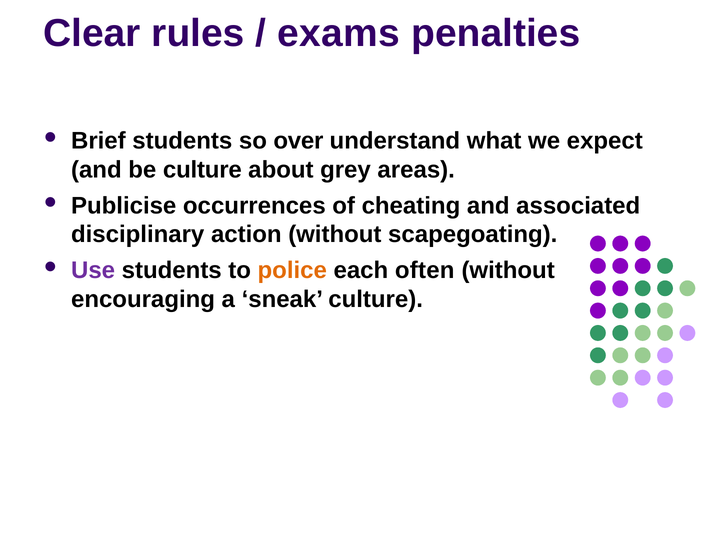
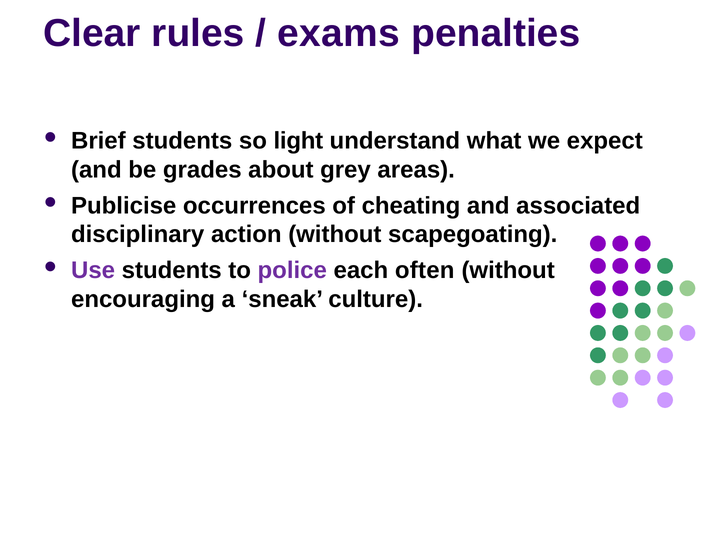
over: over -> light (298, 141)
be culture: culture -> grades (202, 170)
police colour: orange -> purple (292, 271)
